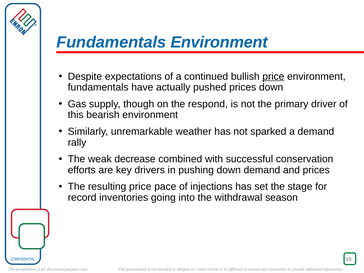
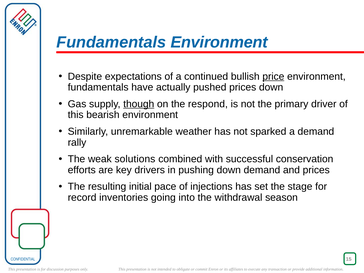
though underline: none -> present (139, 104)
decrease: decrease -> solutions (135, 159)
resulting price: price -> initial (140, 187)
